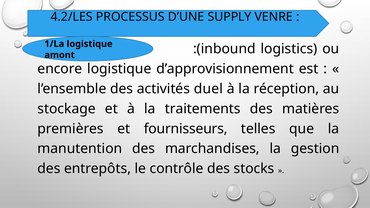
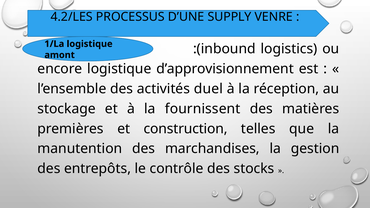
traitements: traitements -> fournissent (203, 109)
fournisseurs: fournisseurs -> construction (186, 129)
